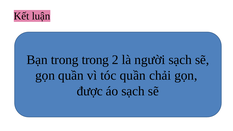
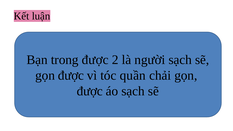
trong trong: trong -> được (95, 60)
quần: quần -> được (71, 75)
